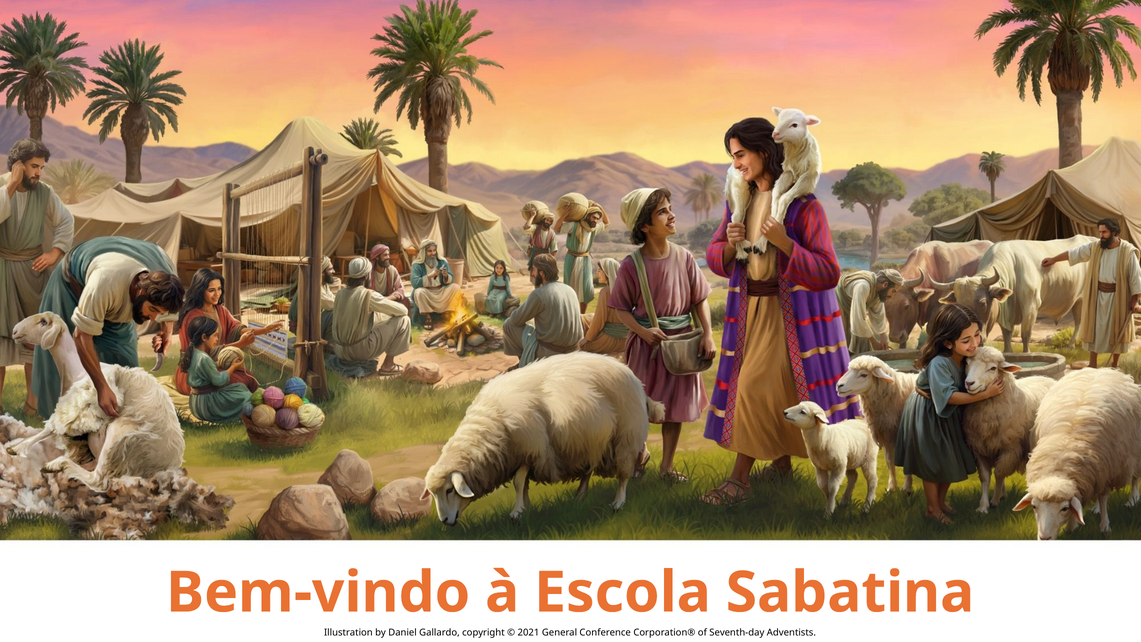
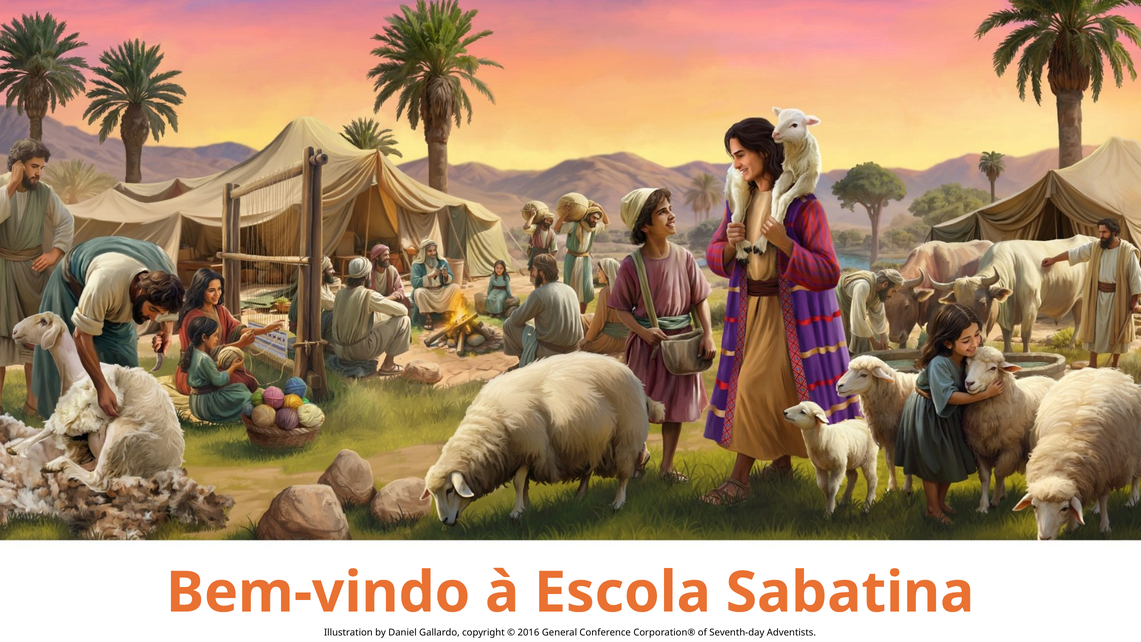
2021: 2021 -> 2016 (528, 632)
